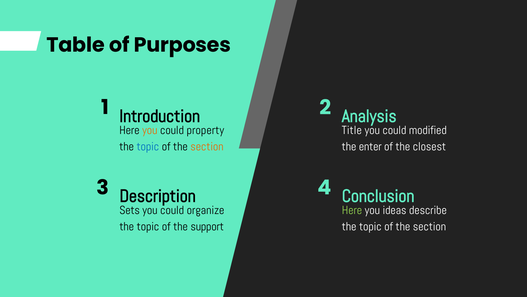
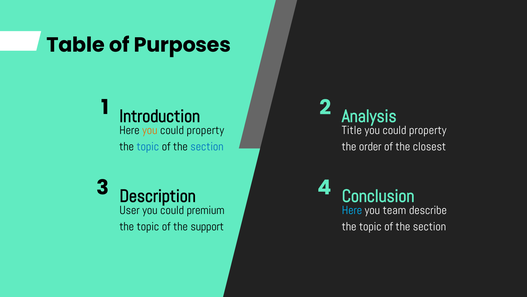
modified: modified -> property (428, 130)
section colour: orange -> blue (207, 146)
enter: enter -> order (370, 146)
Sets: Sets -> User (130, 210)
organize: organize -> premium (206, 210)
Here colour: light green -> light blue (352, 210)
ideas: ideas -> team (394, 210)
